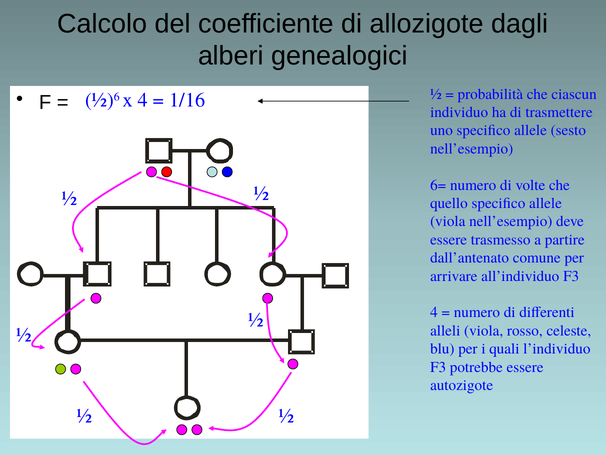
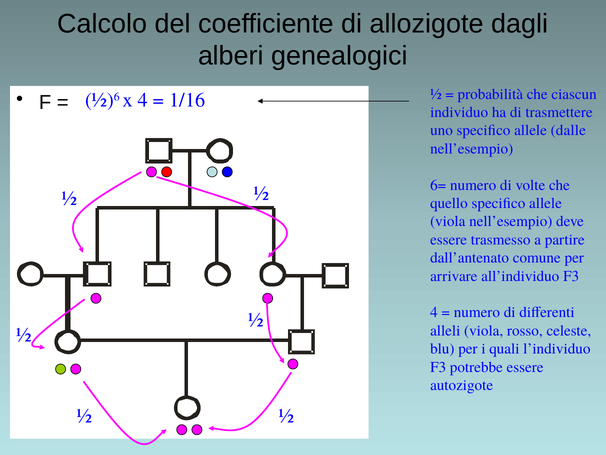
sesto: sesto -> dalle (568, 130)
